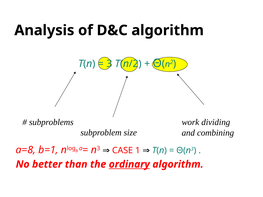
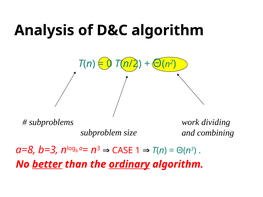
3: 3 -> 0 (109, 64)
b=1: b=1 -> b=3 (48, 150)
better underline: none -> present (47, 164)
